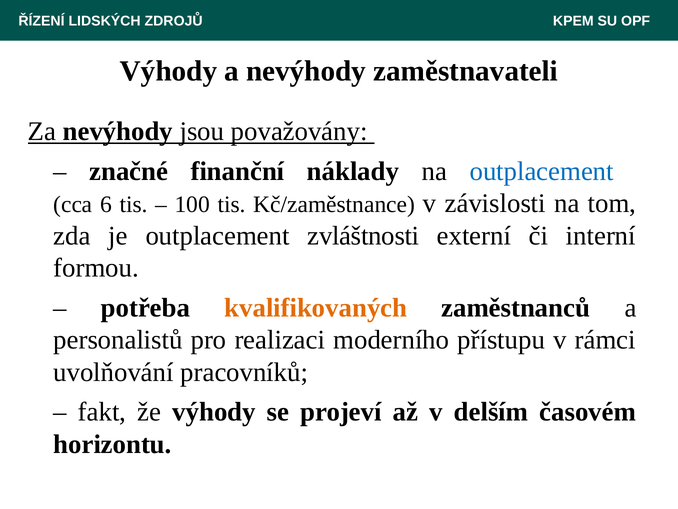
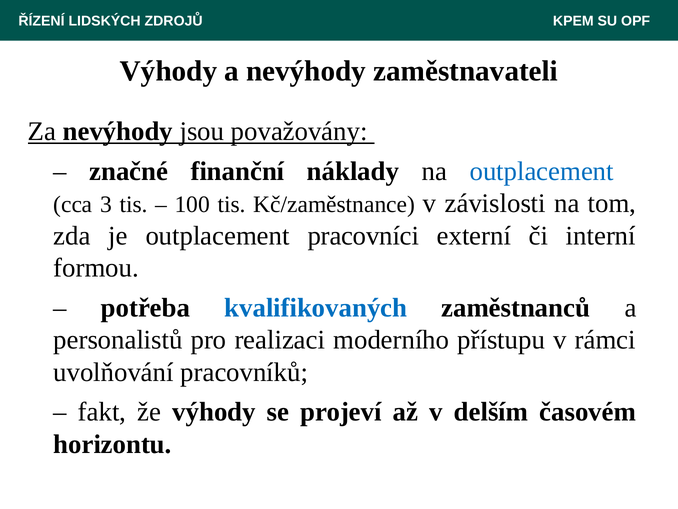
6: 6 -> 3 (106, 204)
zvláštnosti: zvláštnosti -> pracovníci (363, 236)
kvalifikovaných colour: orange -> blue (316, 307)
